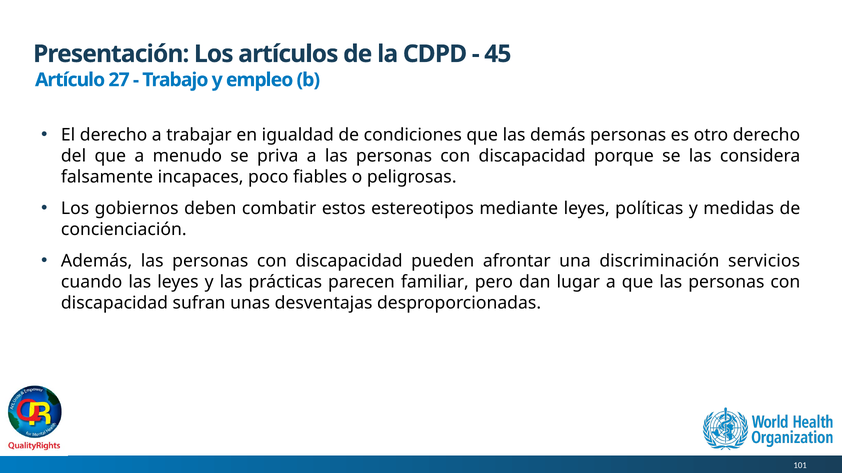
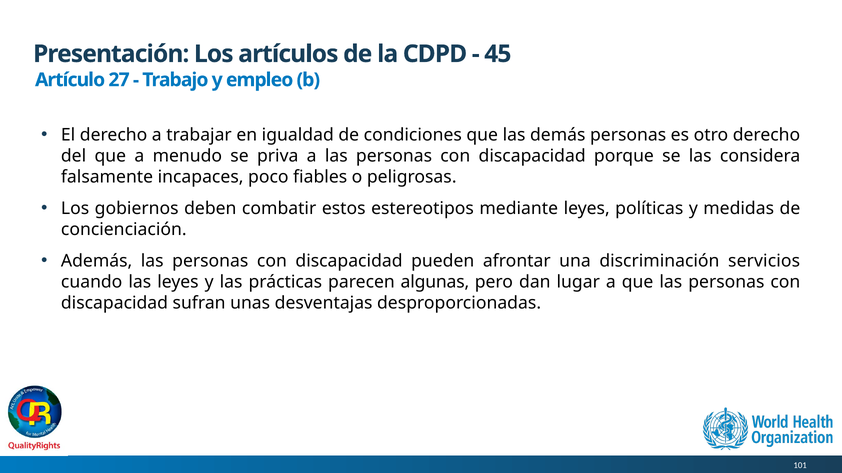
familiar: familiar -> algunas (435, 282)
